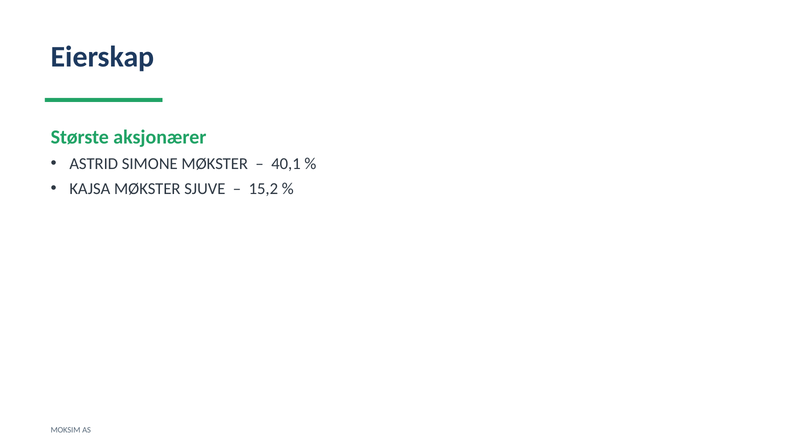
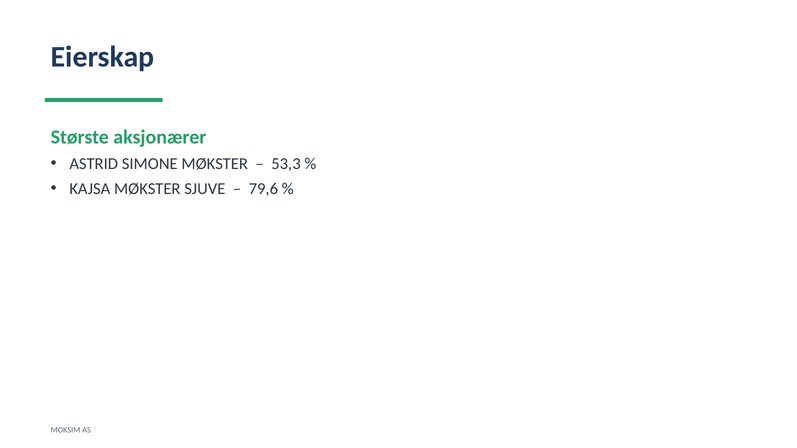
40,1: 40,1 -> 53,3 (286, 164)
15,2: 15,2 -> 79,6 (263, 189)
